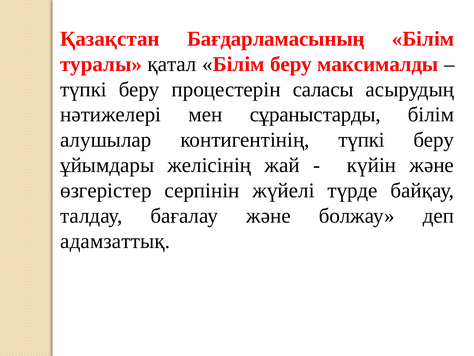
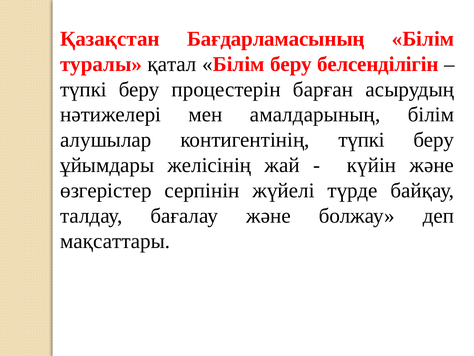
максималды: максималды -> белсенділігін (378, 64)
саласы: саласы -> барған (323, 89)
сұраныстарды: сұраныстарды -> амалдарының (315, 115)
адамзаттық: адамзаттық -> мақсаттары (115, 241)
